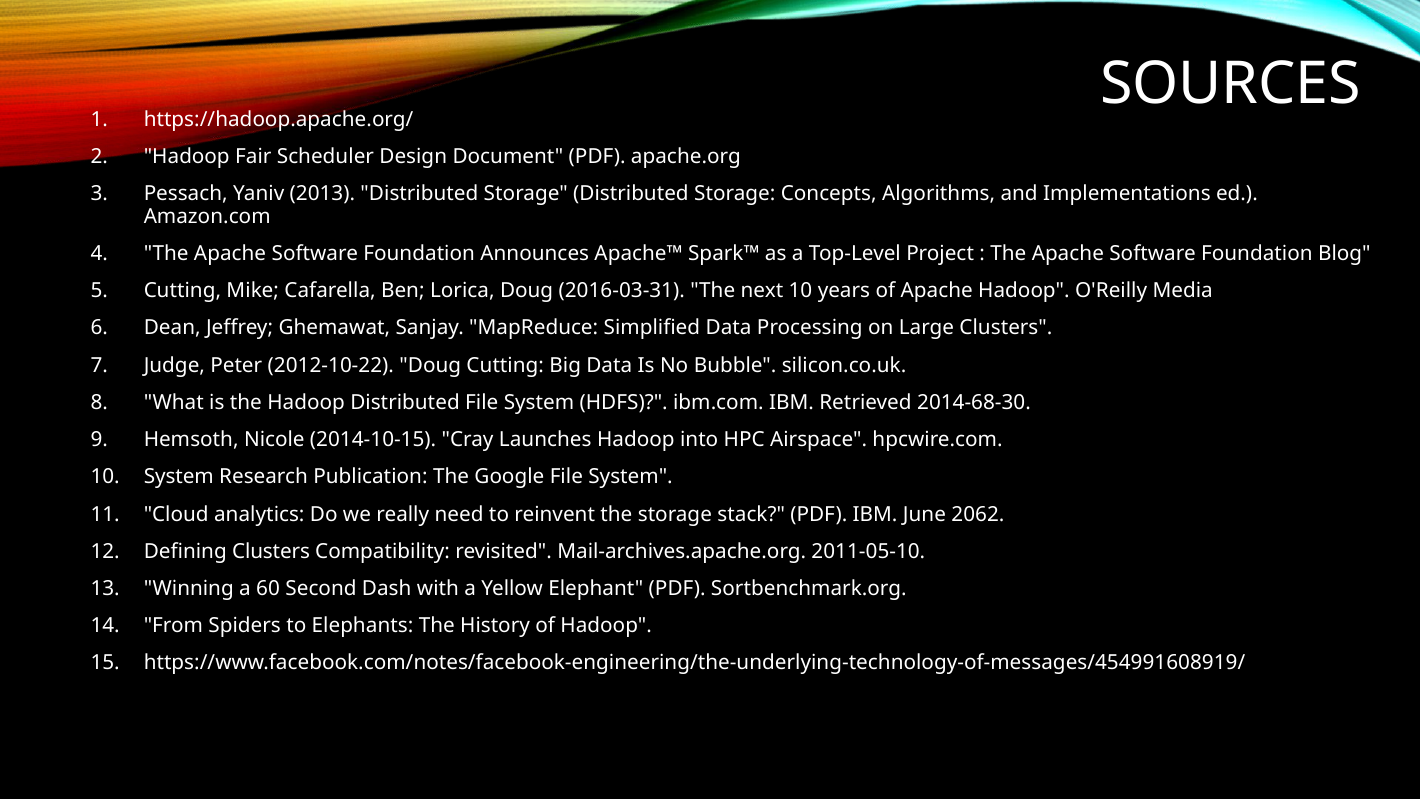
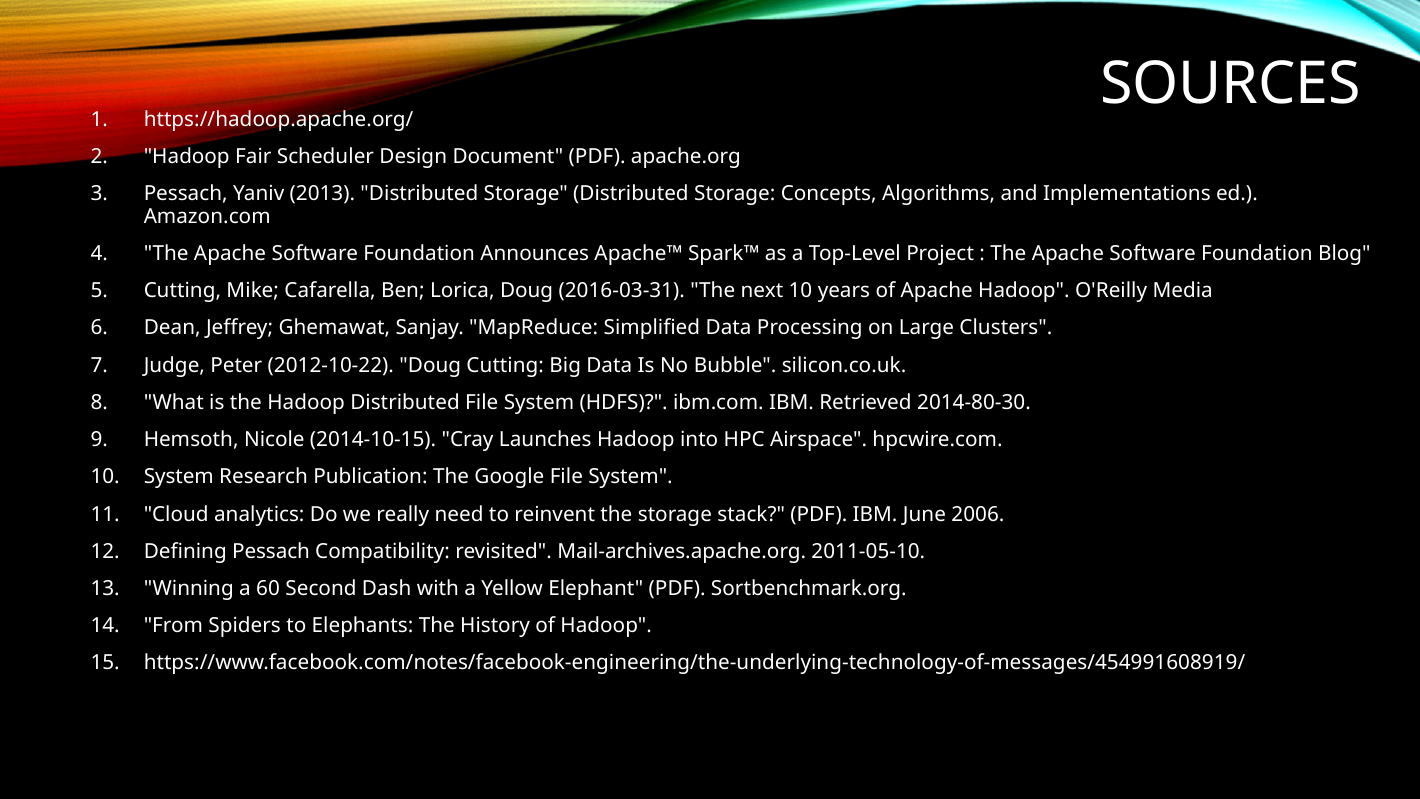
2014-68-30: 2014-68-30 -> 2014-80-30 (974, 402)
2062: 2062 -> 2006 (978, 514)
Defining Clusters: Clusters -> Pessach (271, 551)
